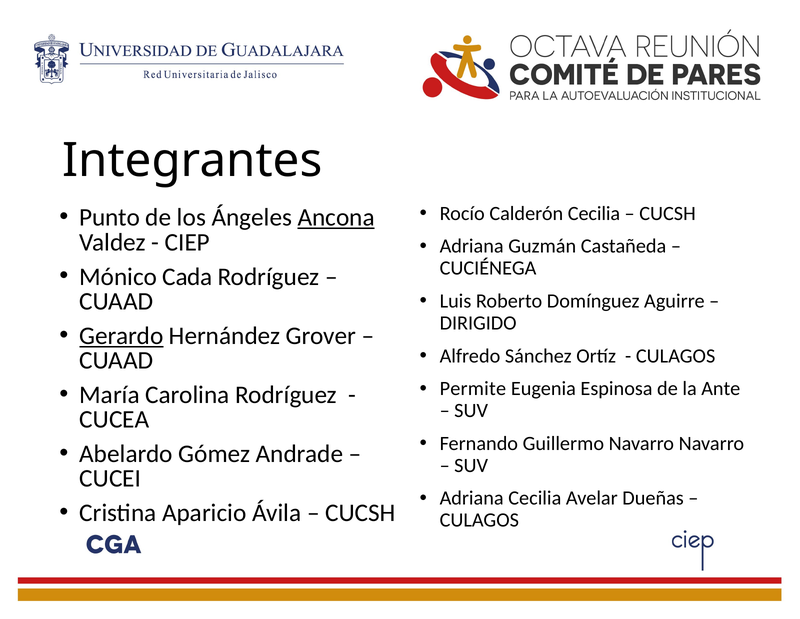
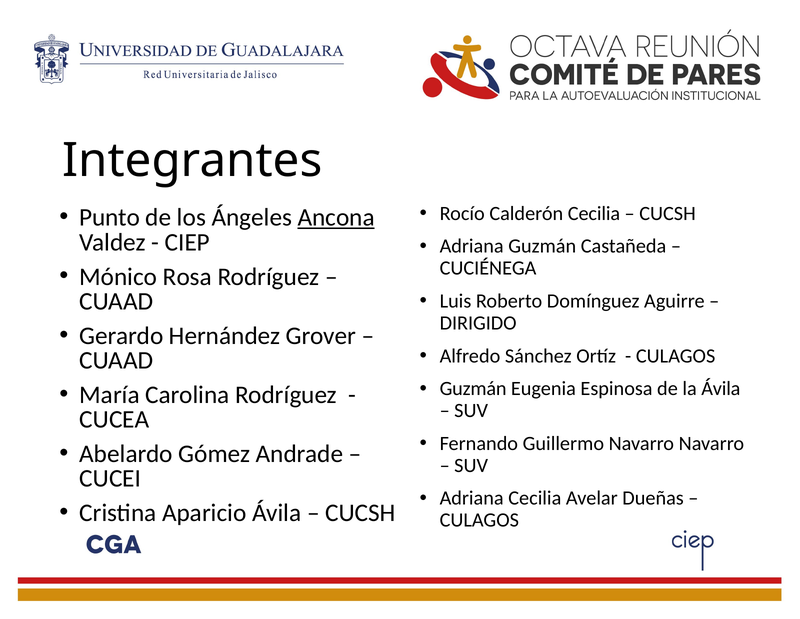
Cada: Cada -> Rosa (187, 277)
Gerardo underline: present -> none (121, 336)
Permite: Permite -> Guzmán (473, 389)
la Ante: Ante -> Ávila (721, 389)
